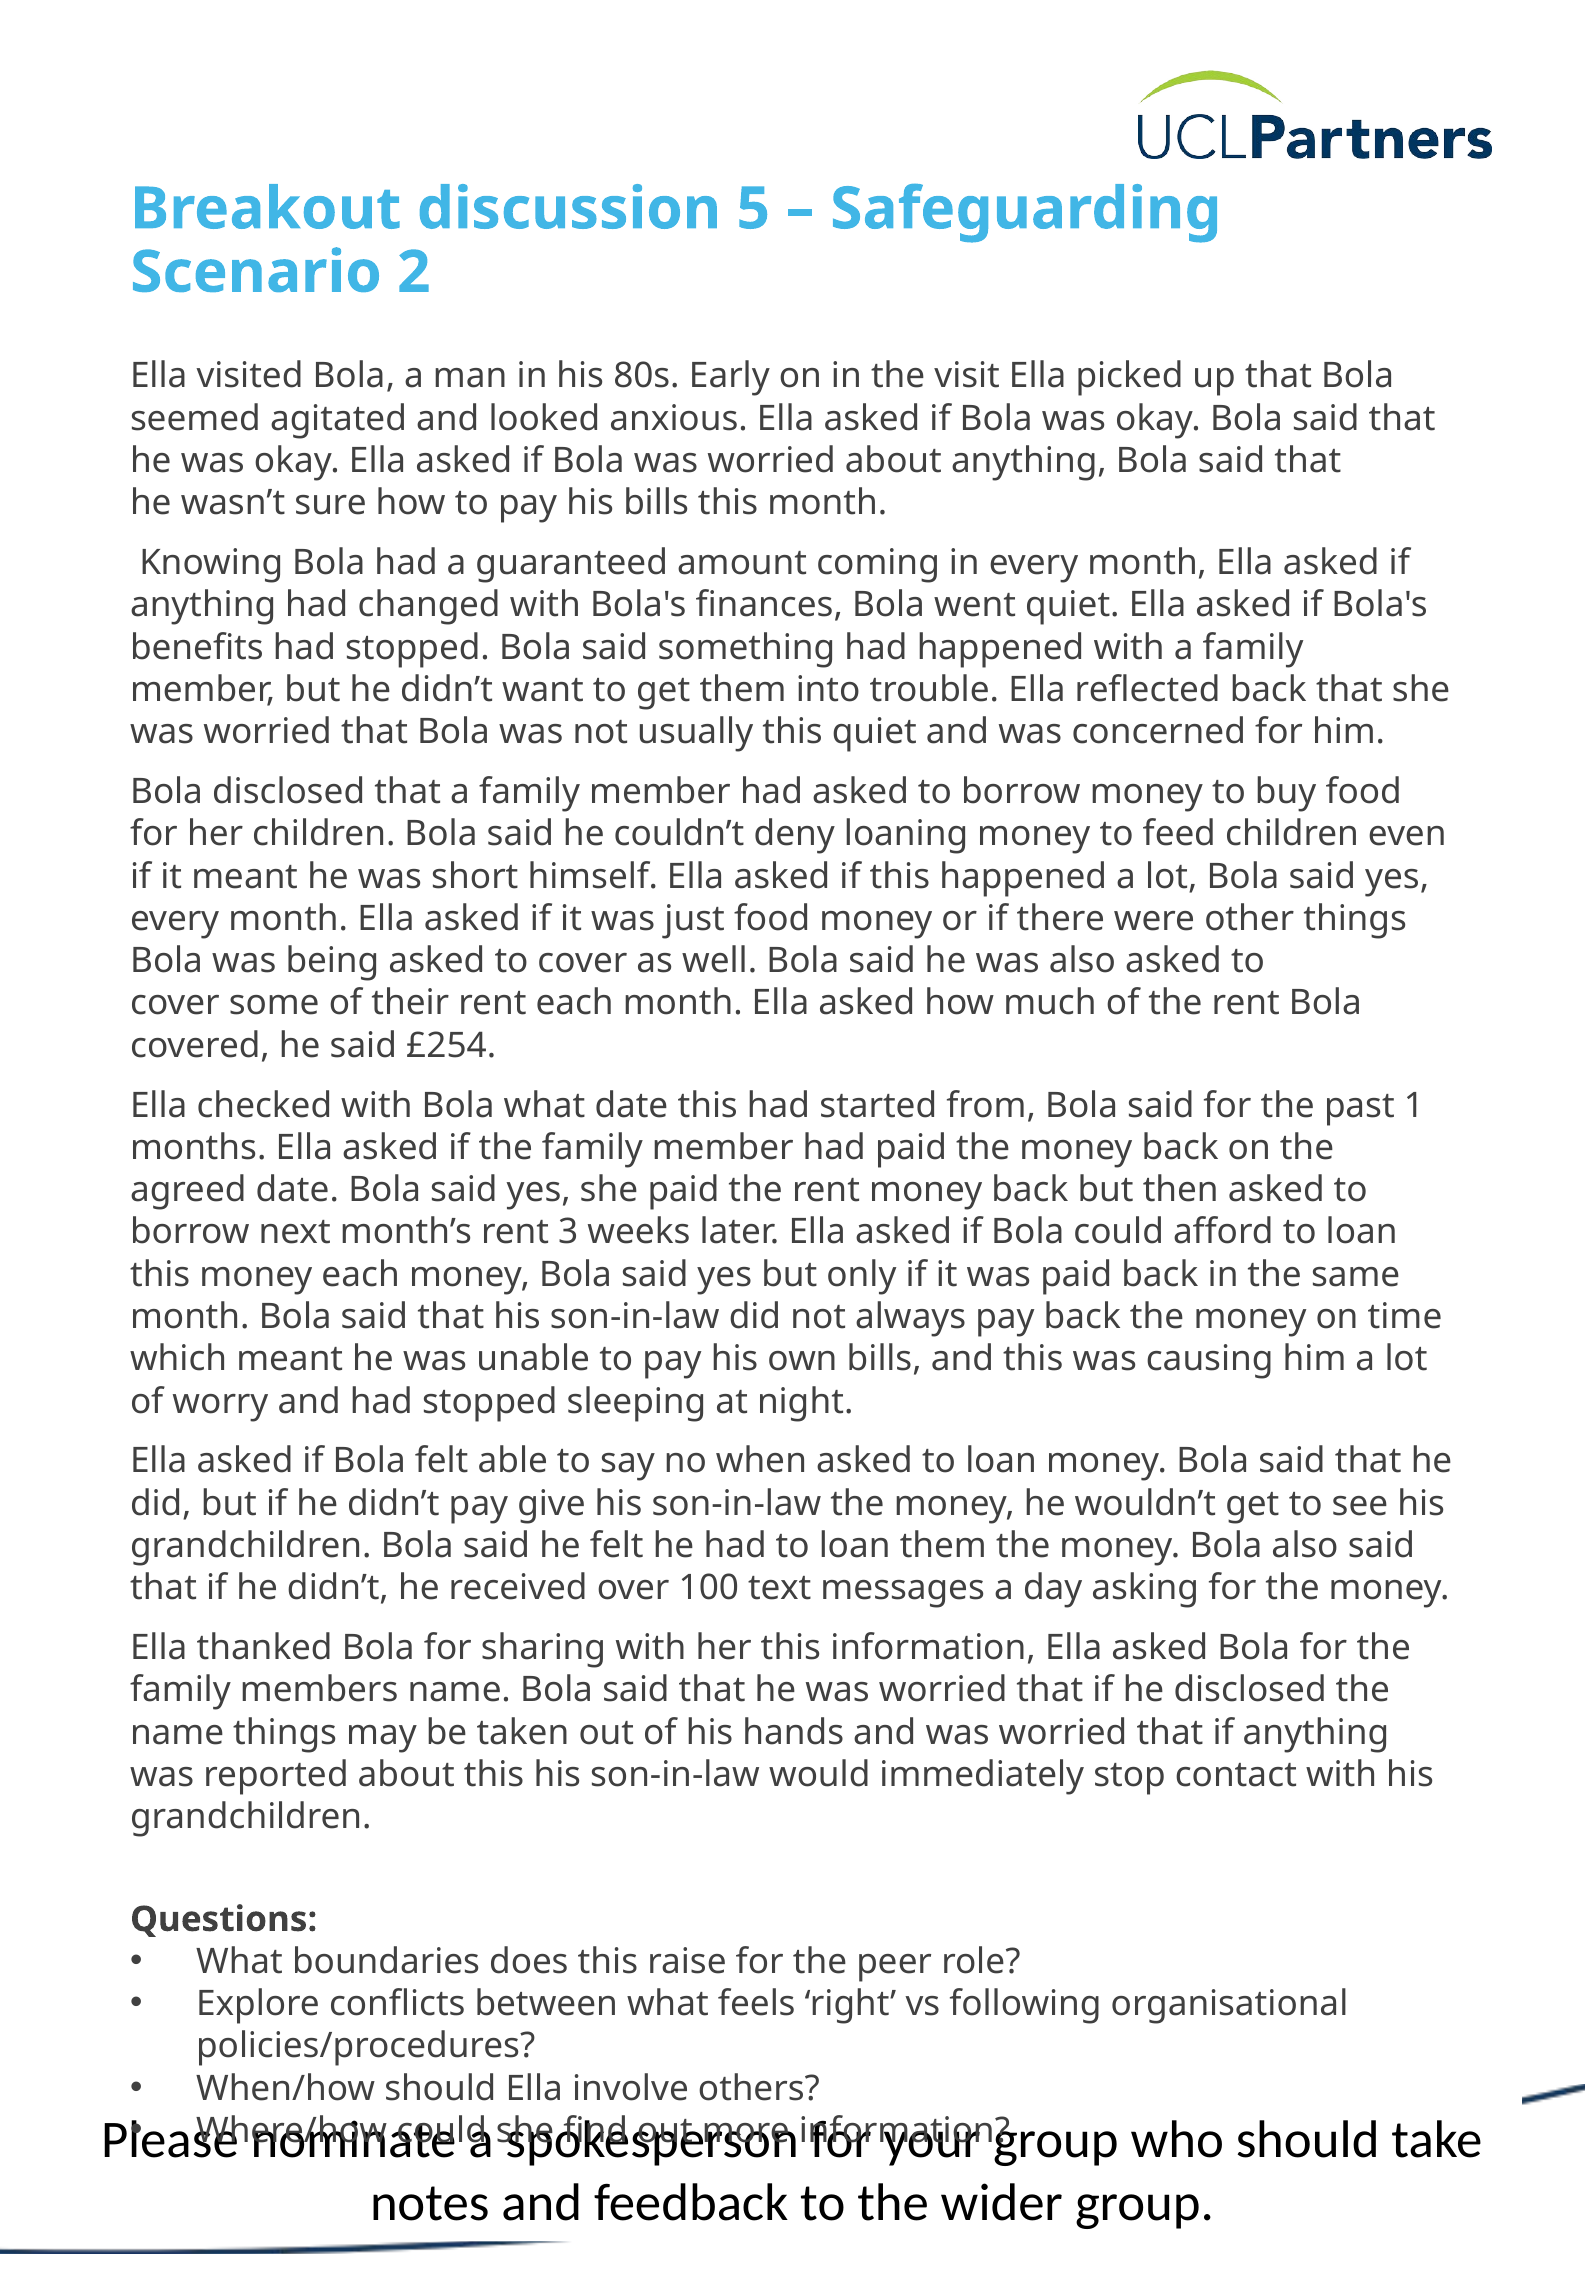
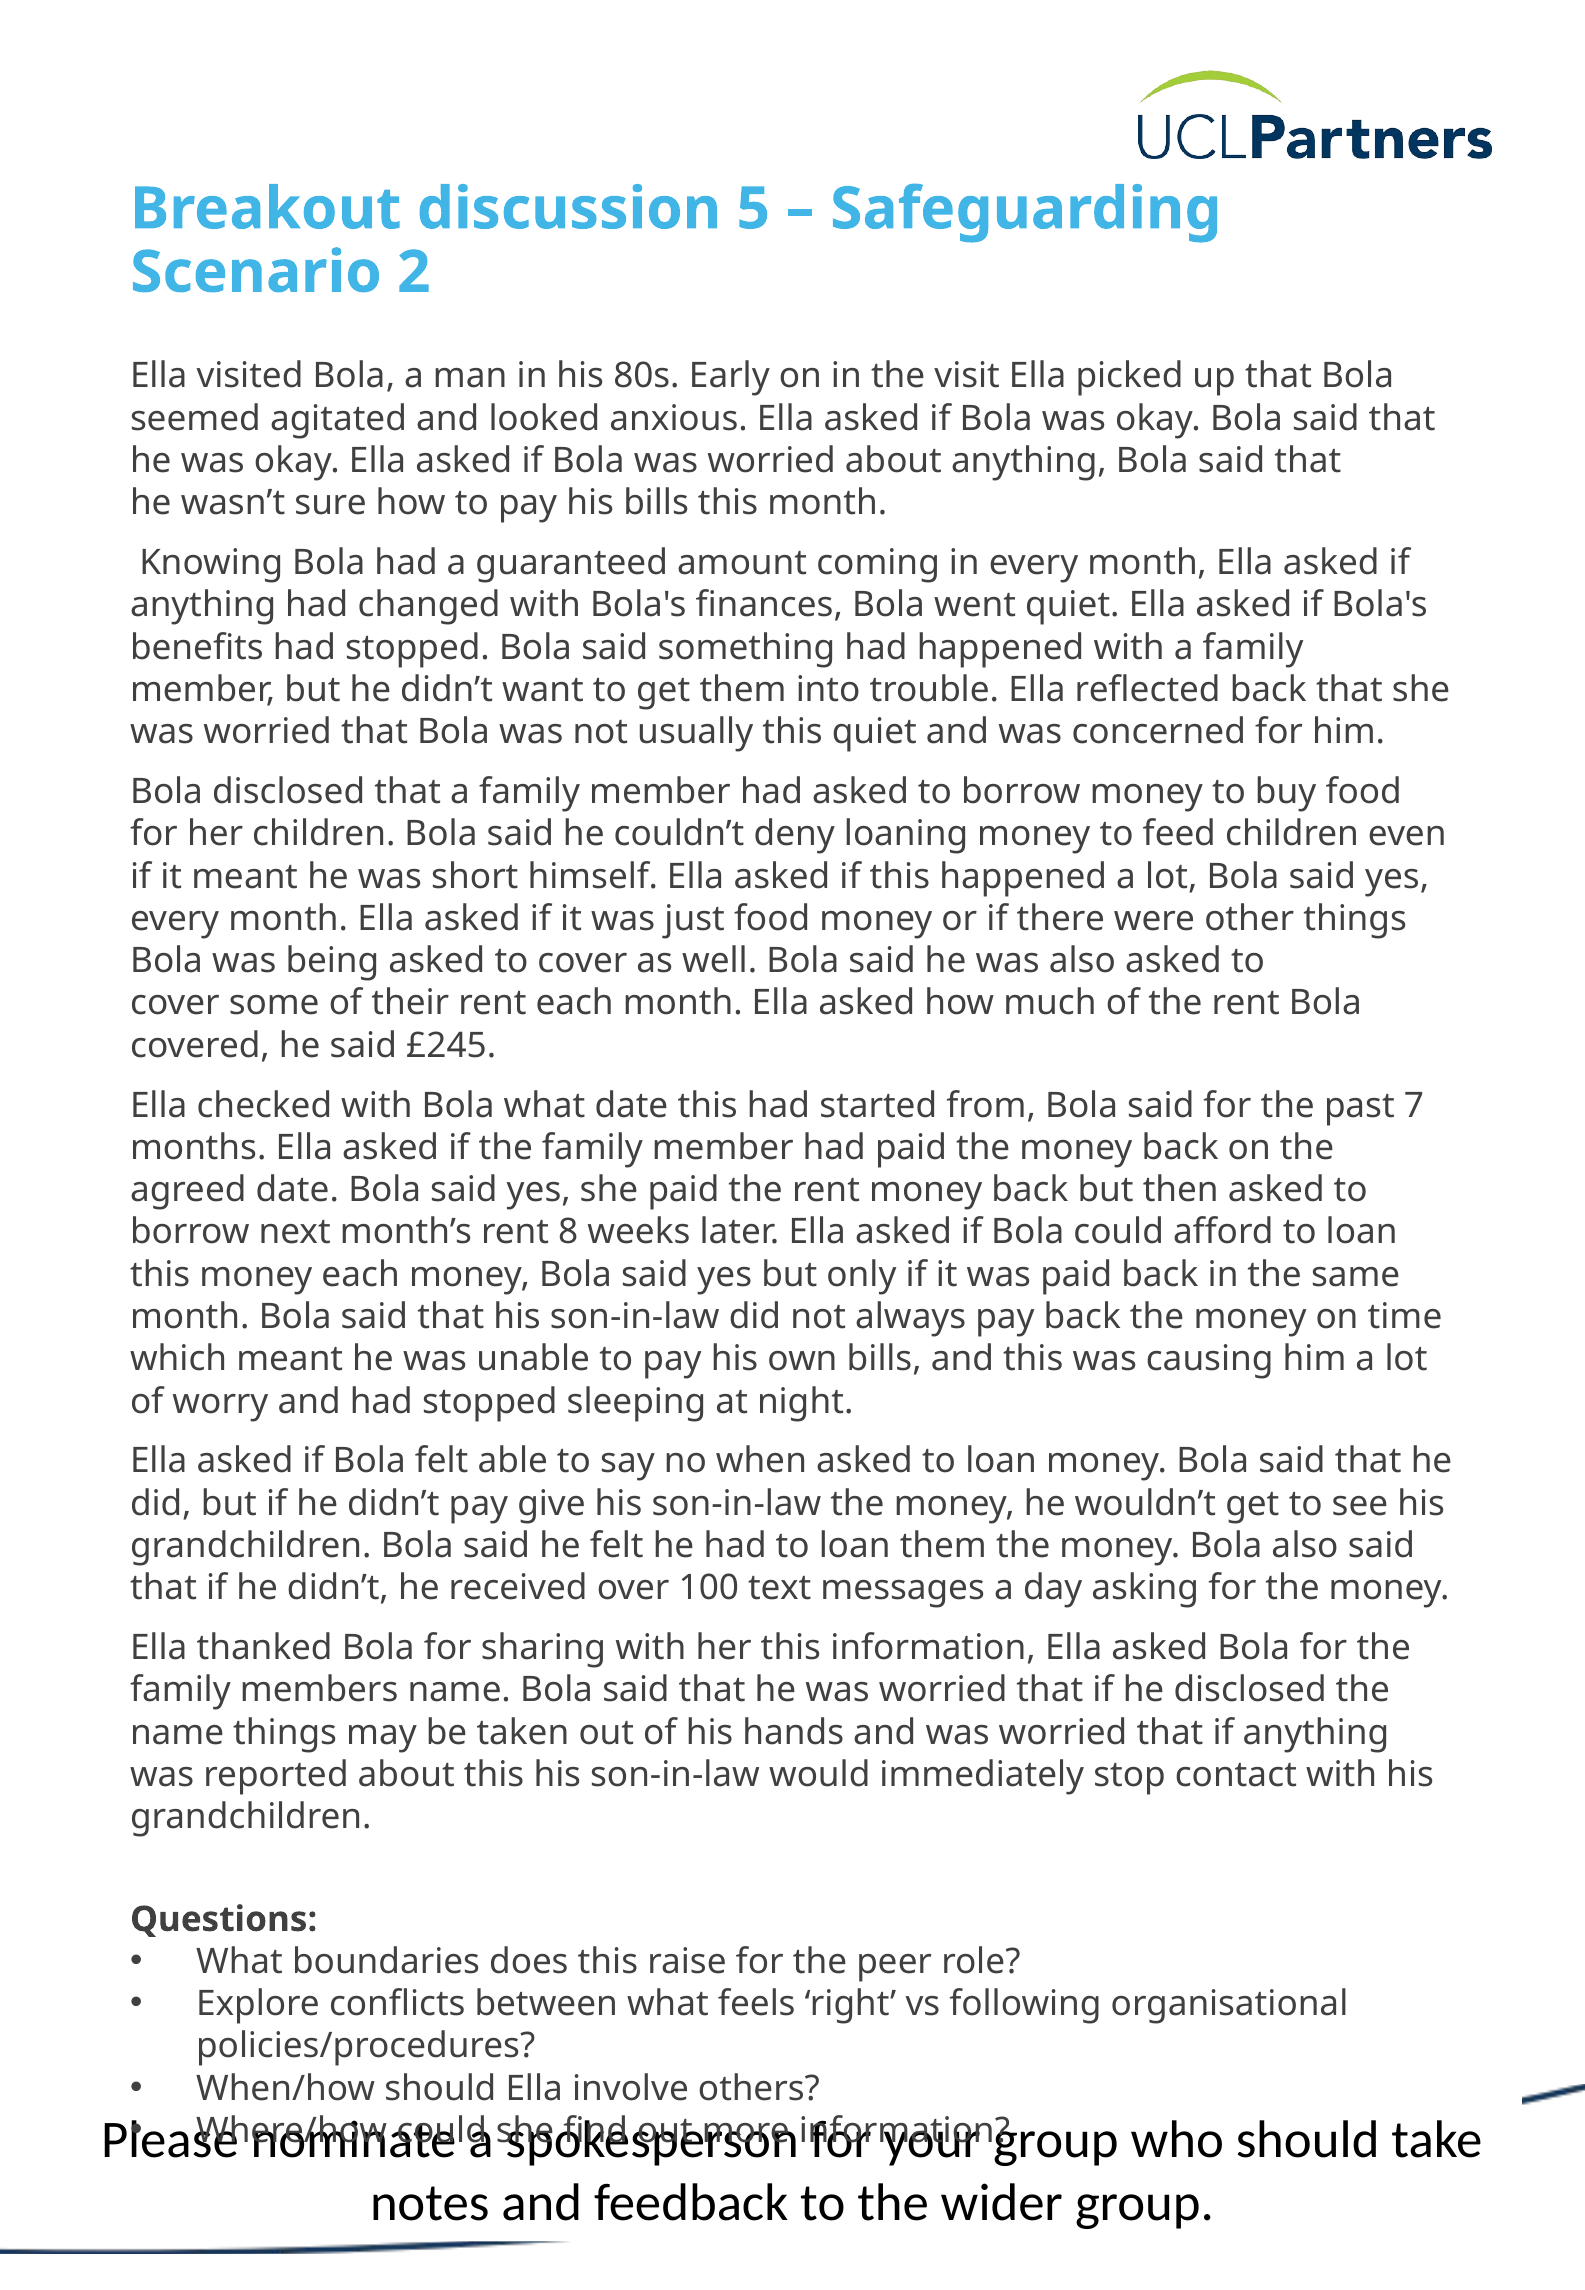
£254: £254 -> £245 (451, 1045)
1: 1 -> 7 (1414, 1105)
3: 3 -> 8 (568, 1232)
